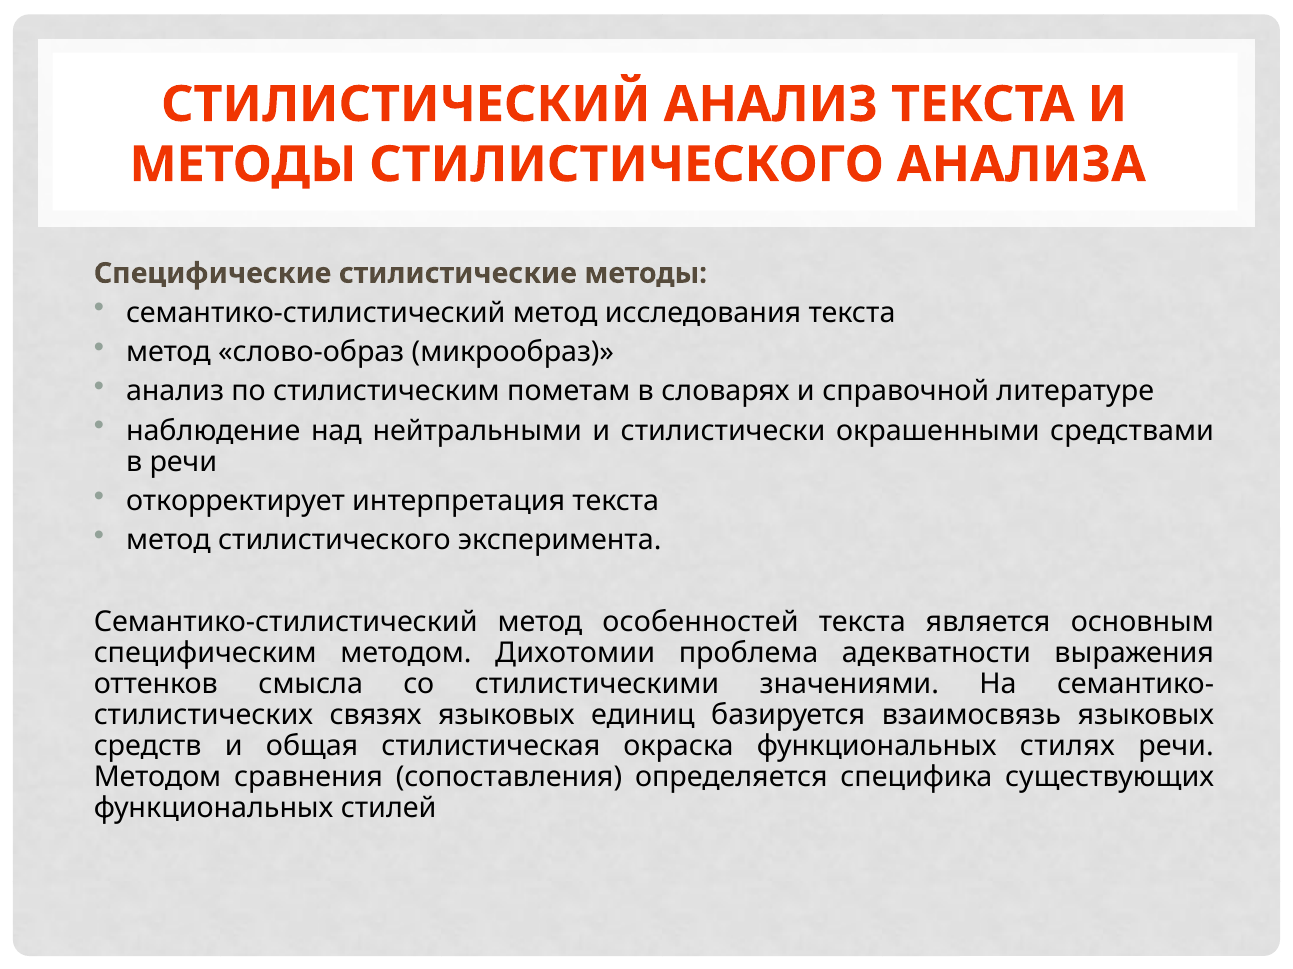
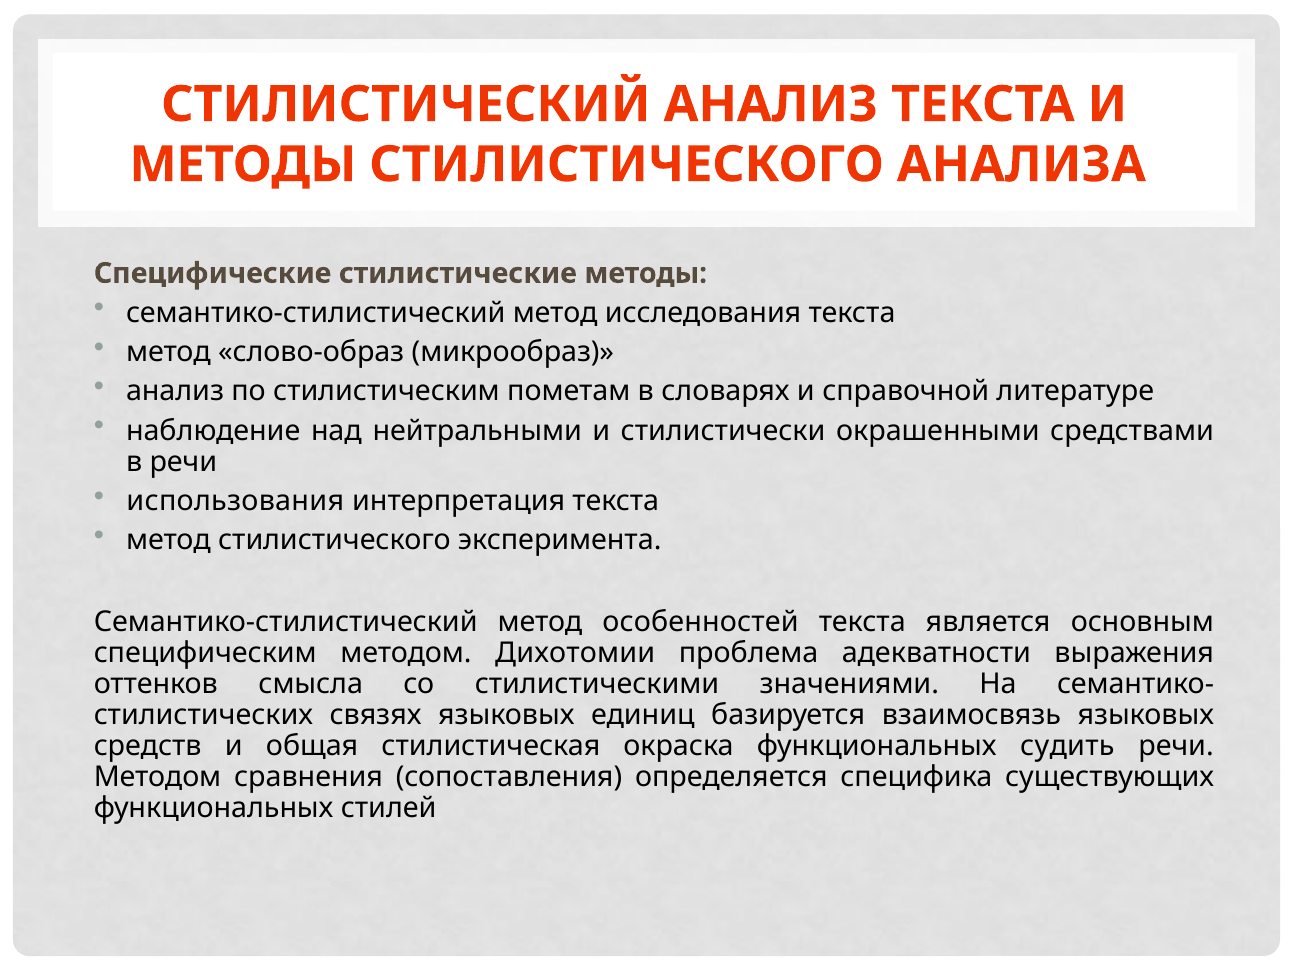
откорректирует: откорректирует -> использования (235, 501)
стилях: стилях -> судить (1067, 747)
